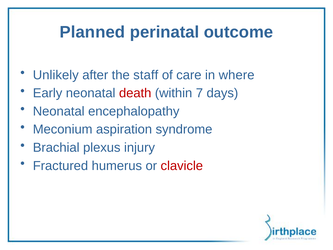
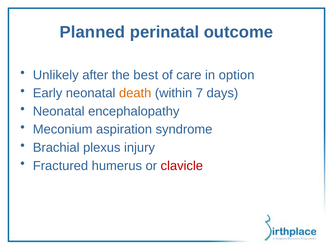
staff: staff -> best (146, 75)
where: where -> option (237, 75)
death colour: red -> orange (135, 93)
